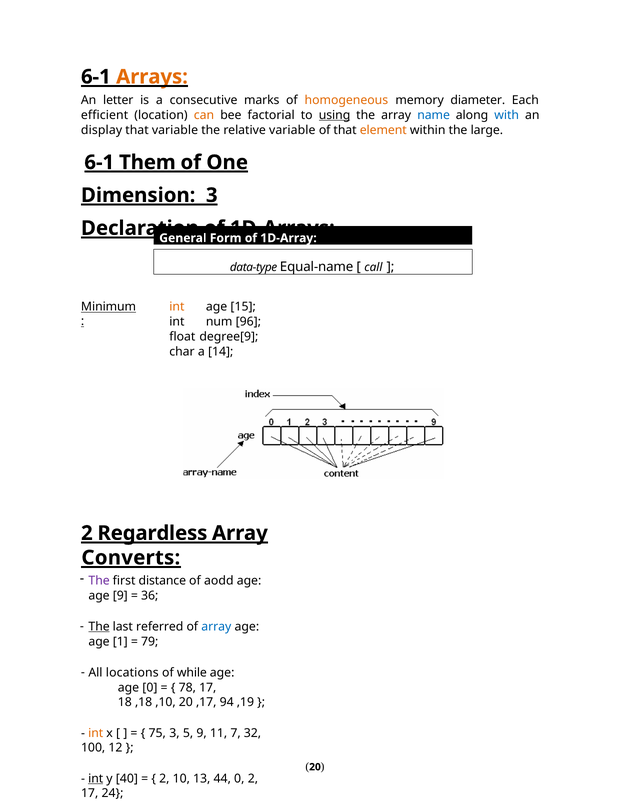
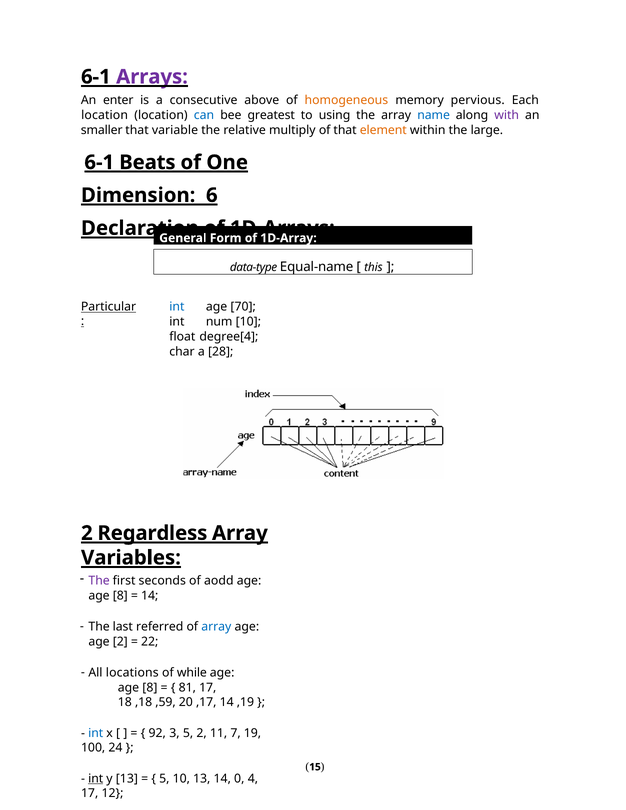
Arrays colour: orange -> purple (152, 77)
letter: letter -> enter (118, 100)
marks: marks -> above (262, 100)
diameter: diameter -> pervious (478, 100)
efficient: efficient -> location (105, 115)
can colour: orange -> blue (204, 115)
factorial: factorial -> greatest (271, 115)
using underline: present -> none (335, 115)
with colour: blue -> purple (507, 115)
display: display -> smaller (102, 130)
relative variable: variable -> multiply (292, 130)
Them: Them -> Beats (147, 162)
Dimension 3: 3 -> 6 (212, 195)
call: call -> this (373, 268)
Minimum: Minimum -> Particular (109, 307)
int colour: orange -> blue (177, 307)
15: 15 -> 70 (243, 307)
num 96: 96 -> 10 (248, 322)
degree[9: degree[9 -> degree[4 (229, 337)
14: 14 -> 28 (221, 352)
Converts: Converts -> Variables (131, 558)
distance: distance -> seconds (162, 581)
9: 9 -> 8 (120, 596)
36: 36 -> 14 (150, 596)
The underline: present -> none (99, 627)
age 1: 1 -> 2 (120, 642)
79: 79 -> 22 (150, 642)
0: 0 -> 8 (150, 688)
78: 78 -> 81 (187, 688)
,10: ,10 -> ,59 (166, 702)
,17 94: 94 -> 14 (227, 702)
int colour: orange -> blue (96, 733)
75: 75 -> 92 (157, 733)
5 9: 9 -> 2 (202, 733)
32: 32 -> 19 (253, 733)
12: 12 -> 24 (115, 748)
20: 20 -> 15 (315, 767)
y 40: 40 -> 13 (127, 779)
2: 2 -> 5 (164, 779)
13 44: 44 -> 14 (222, 779)
0 2: 2 -> 4 (253, 779)
24: 24 -> 12 (112, 793)
